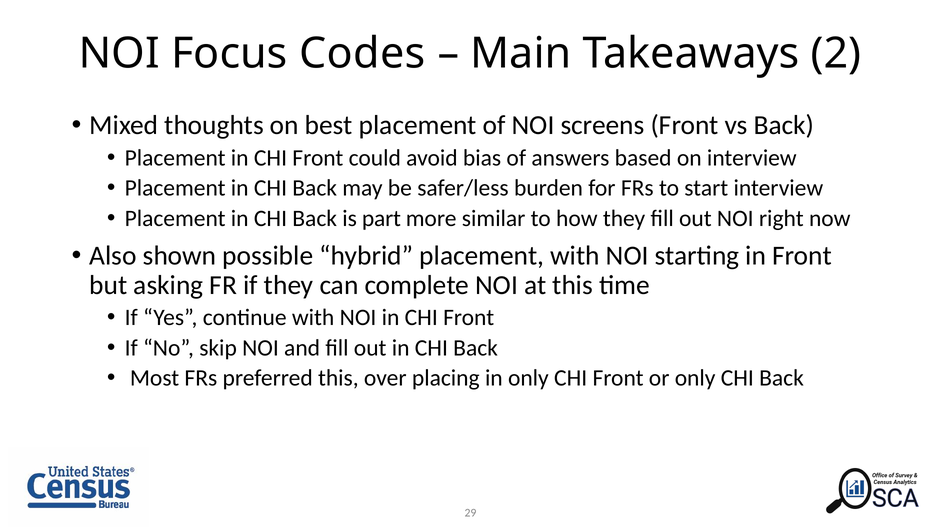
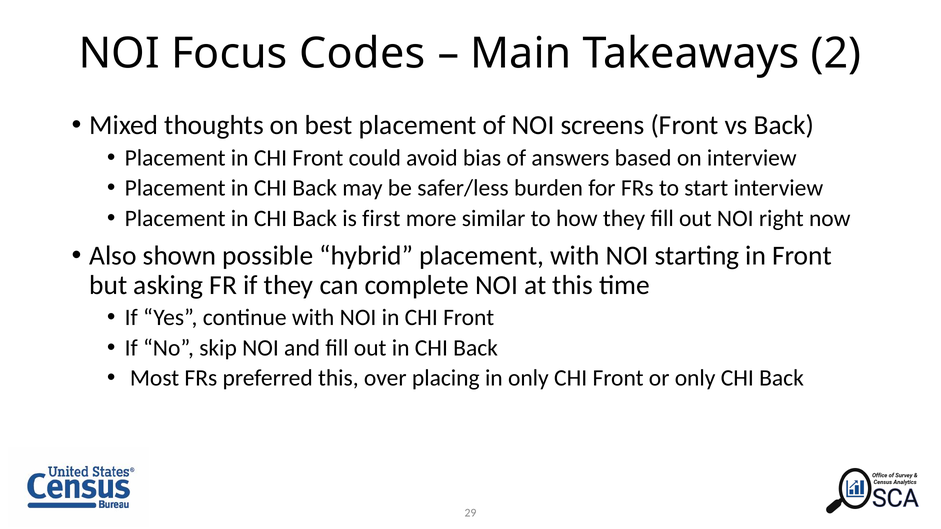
part: part -> first (381, 218)
